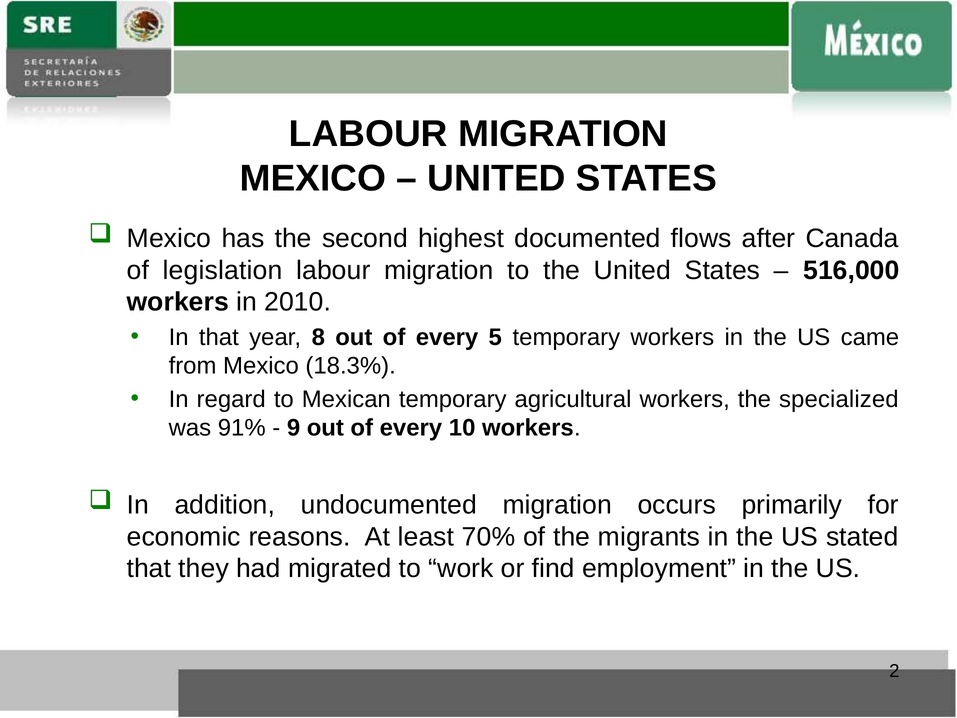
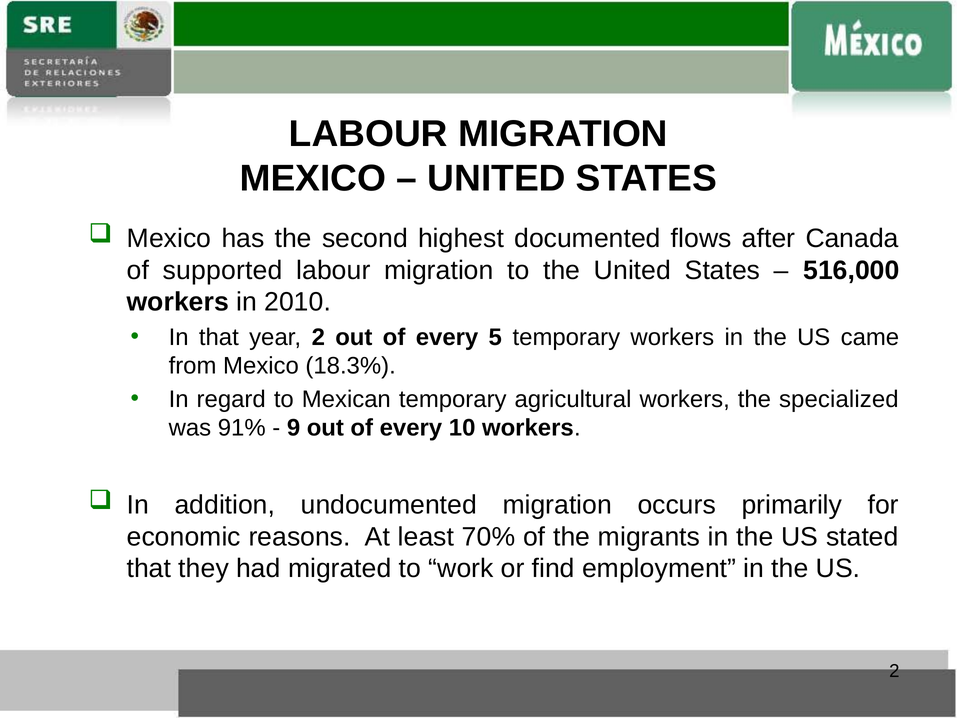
legislation: legislation -> supported (223, 270)
year 8: 8 -> 2 (318, 337)
